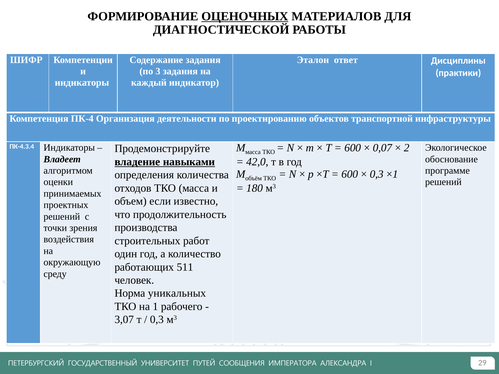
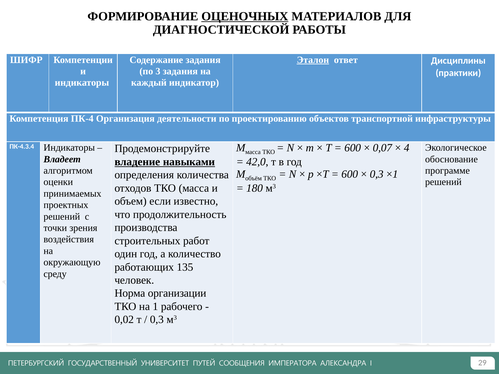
Эталон underline: none -> present (313, 60)
2: 2 -> 4 (407, 148)
511: 511 -> 135 (185, 267)
уникальных: уникальных -> организации (177, 294)
3,07: 3,07 -> 0,02 (124, 320)
